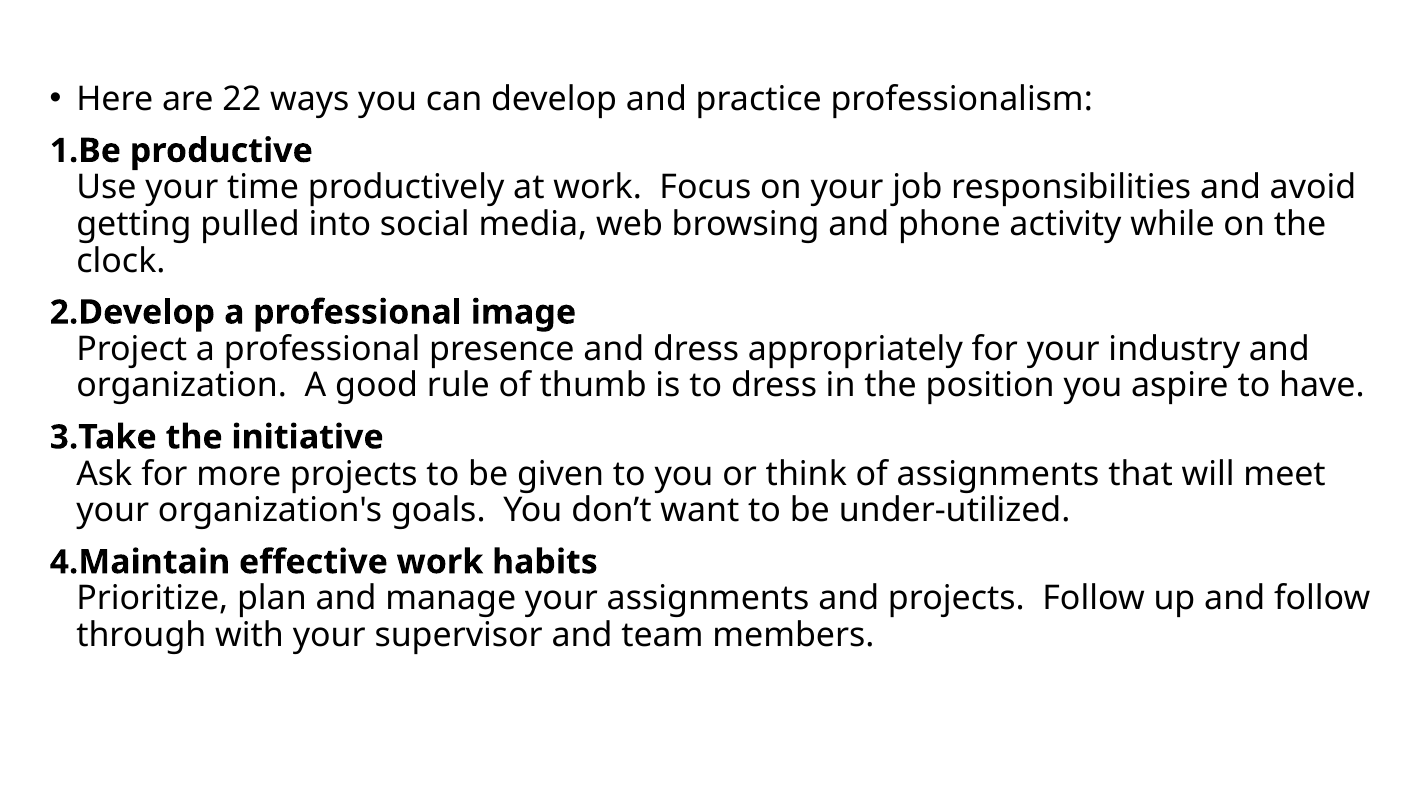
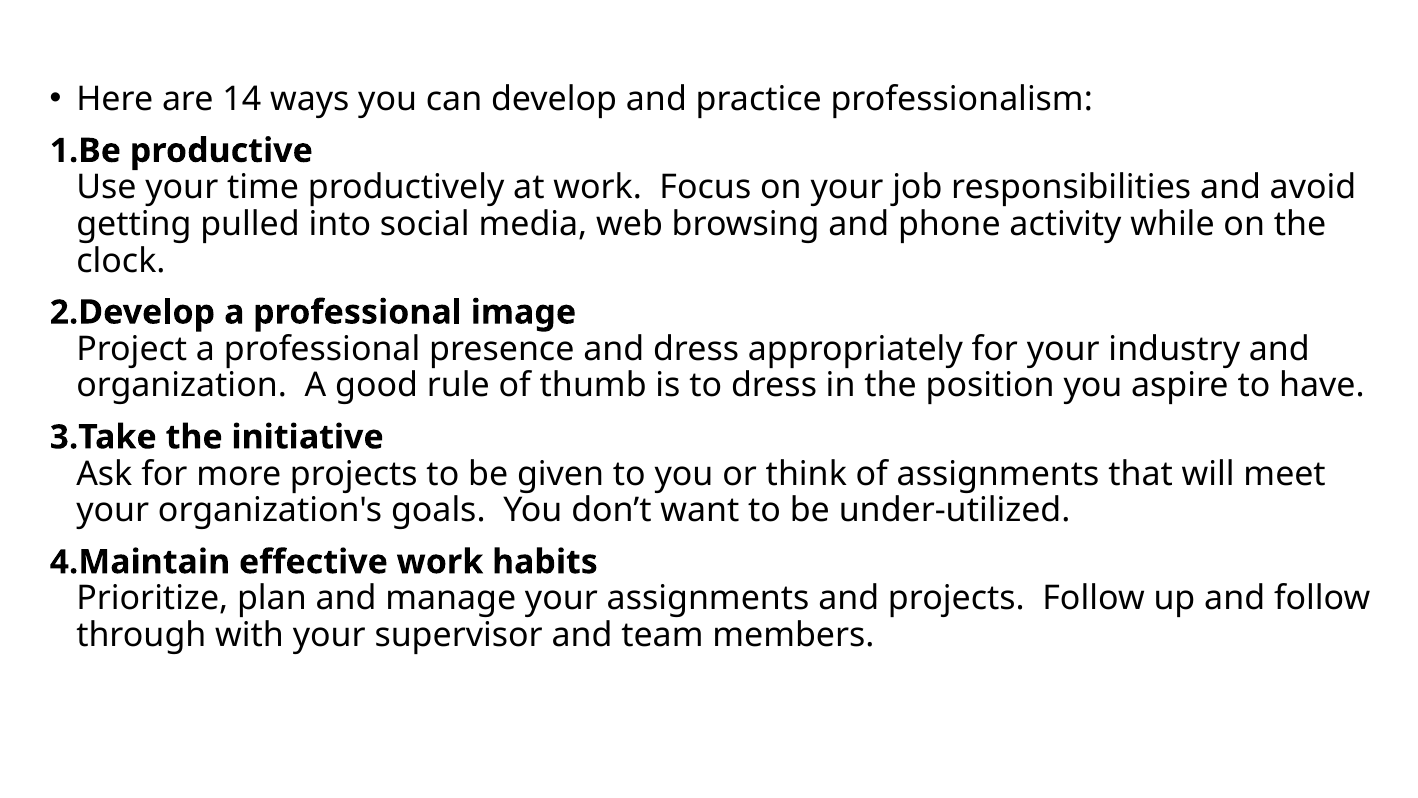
22: 22 -> 14 (242, 99)
